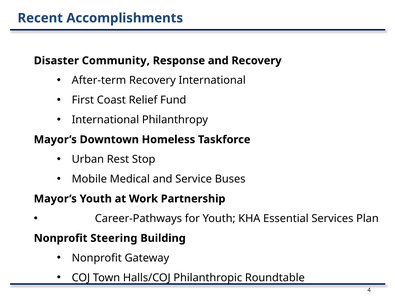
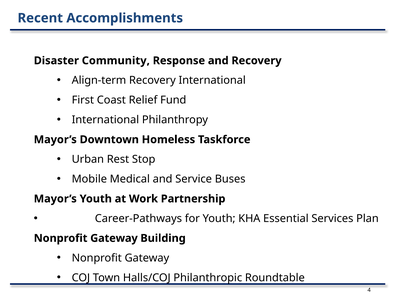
After-term: After-term -> Align-term (99, 80)
Steering: Steering -> Gateway (114, 238)
